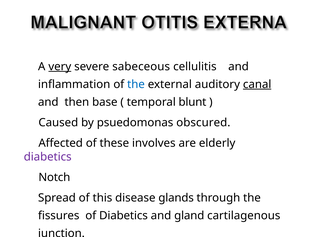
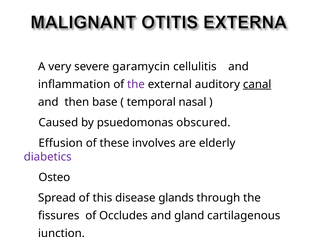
very underline: present -> none (60, 67)
sabeceous: sabeceous -> garamycin (141, 67)
the colour: blue -> purple (136, 85)
blunt: blunt -> nasal (192, 102)
Affected: Affected -> Effusion (61, 144)
Notch: Notch -> Osteo (54, 178)
of Diabetics: Diabetics -> Occludes (123, 216)
